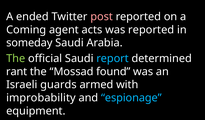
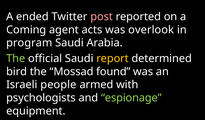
was reported: reported -> overlook (151, 30)
someday: someday -> program (29, 43)
report colour: light blue -> yellow (113, 58)
rant: rant -> bird (17, 72)
guards: guards -> people (58, 85)
improbability: improbability -> psychologists (41, 98)
espionage colour: light blue -> light green (131, 98)
